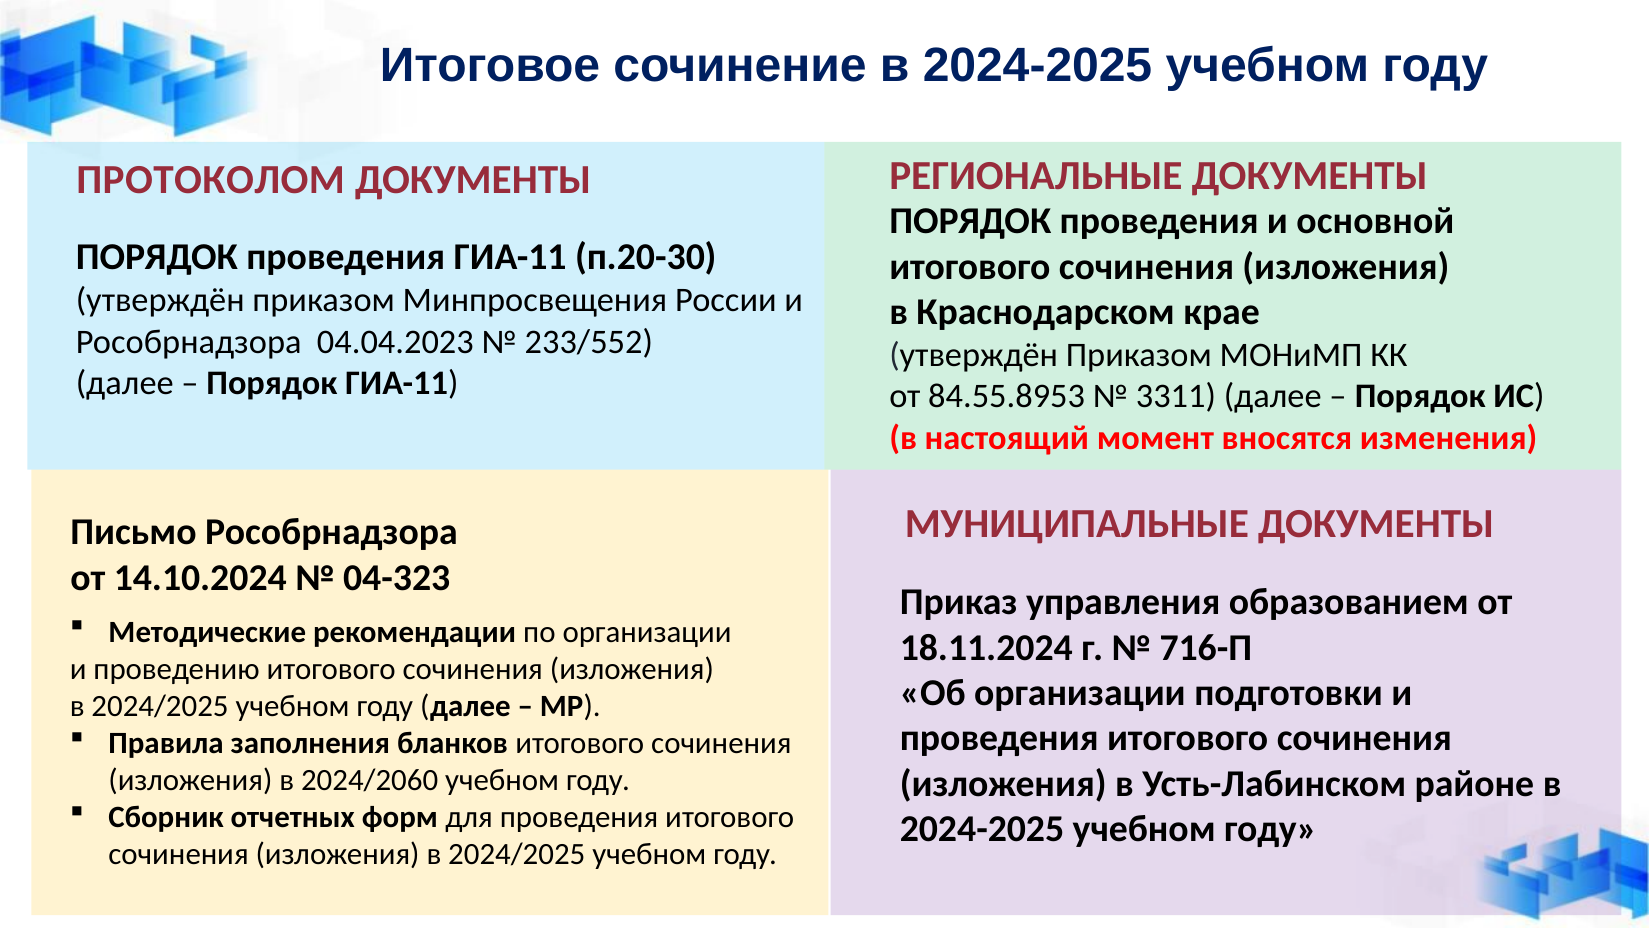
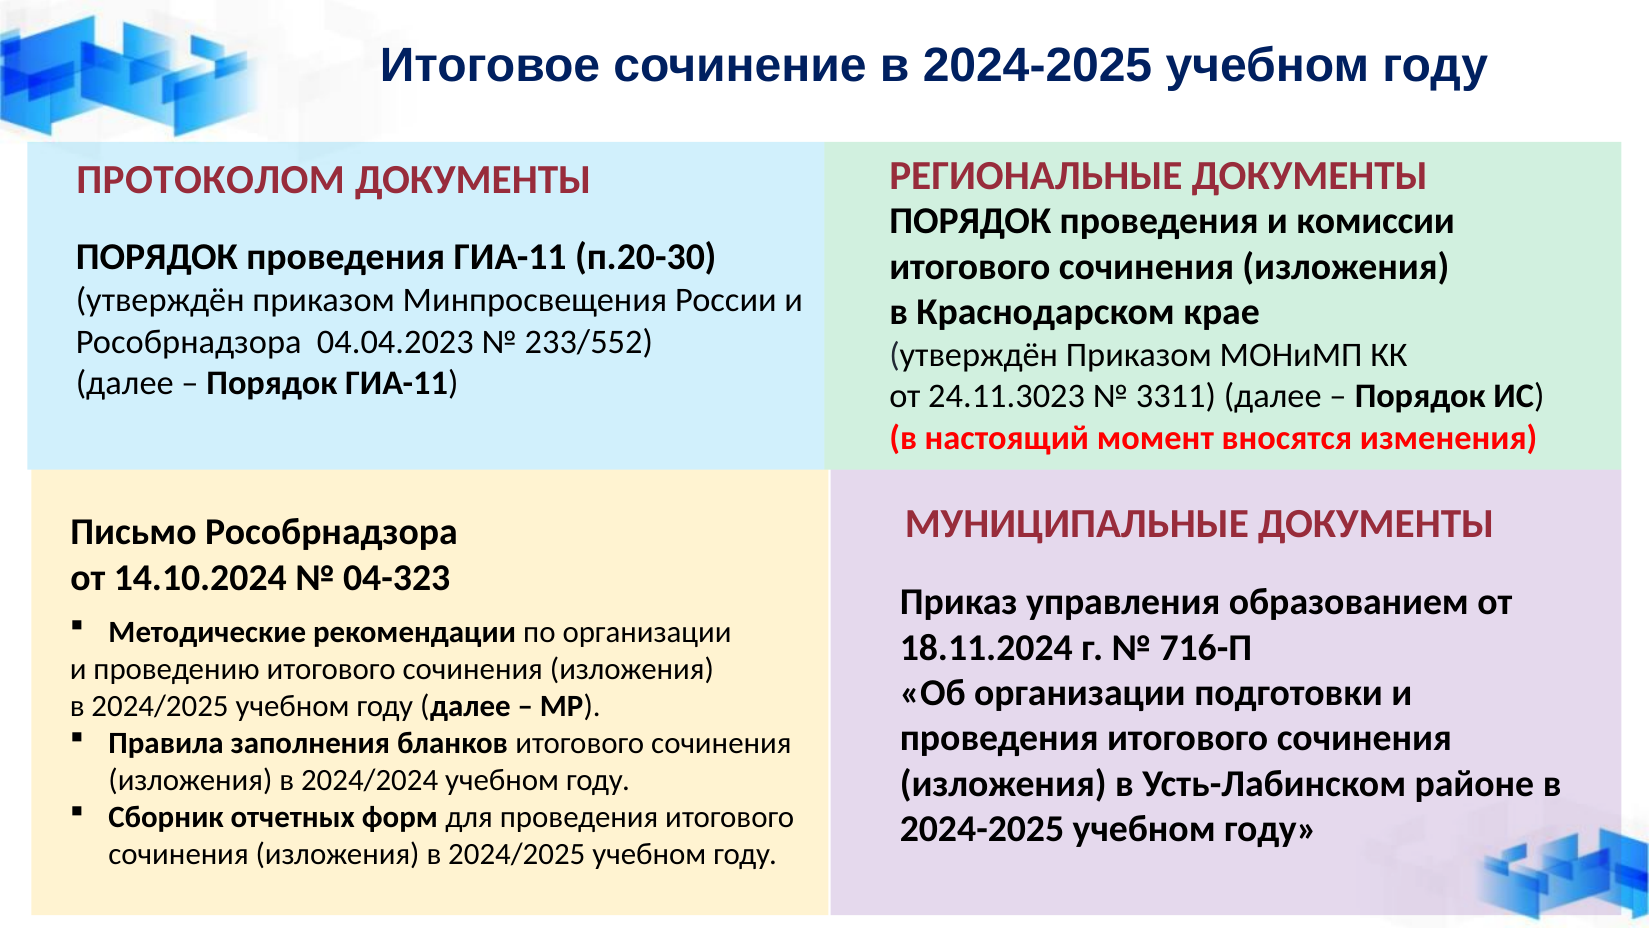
основной: основной -> комиссии (1376, 221)
84.55.8953: 84.55.8953 -> 24.11.3023 (1007, 396)
2024/2060: 2024/2060 -> 2024/2024 (370, 780)
